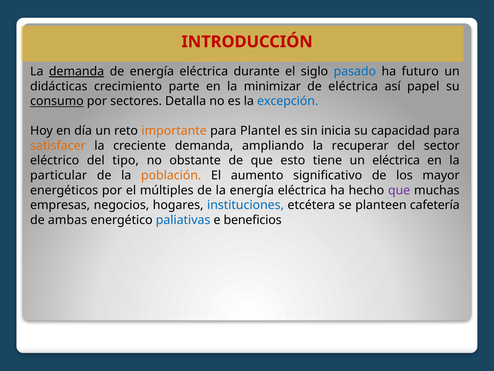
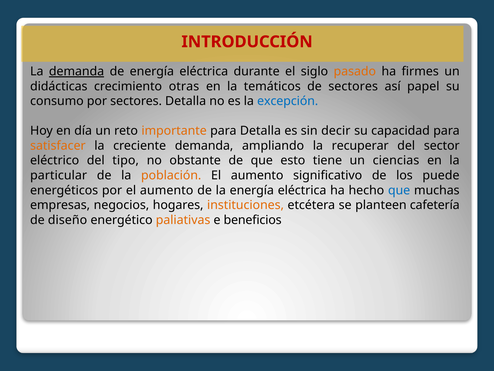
pasado colour: blue -> orange (355, 71)
futuro: futuro -> firmes (420, 71)
parte: parte -> otras (184, 86)
minimizar: minimizar -> temáticos (272, 86)
de eléctrica: eléctrica -> sectores (353, 86)
consumo underline: present -> none (57, 101)
para Plantel: Plantel -> Detalla (260, 131)
inicia: inicia -> decir (336, 131)
un eléctrica: eléctrica -> ciencias (396, 160)
mayor: mayor -> puede (441, 175)
por el múltiples: múltiples -> aumento (167, 190)
que colour: purple -> blue (399, 190)
instituciones colour: blue -> orange (245, 205)
ambas: ambas -> diseño (68, 220)
paliativas colour: blue -> orange (183, 220)
